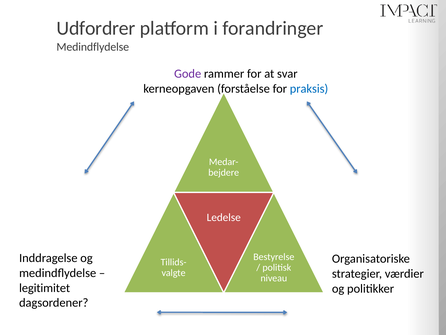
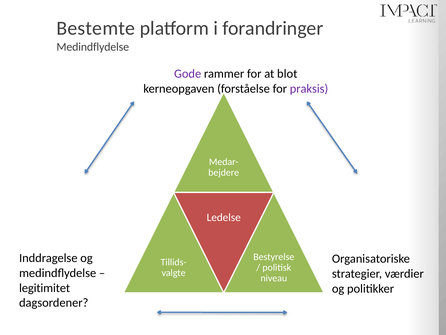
Udfordrer: Udfordrer -> Bestemte (96, 28)
svar: svar -> blot (287, 74)
praksis colour: blue -> purple (309, 88)
